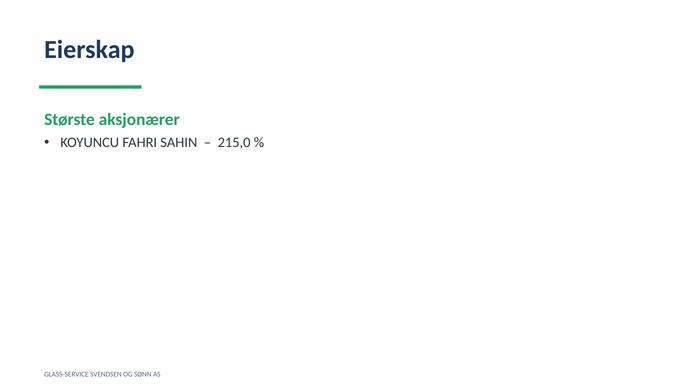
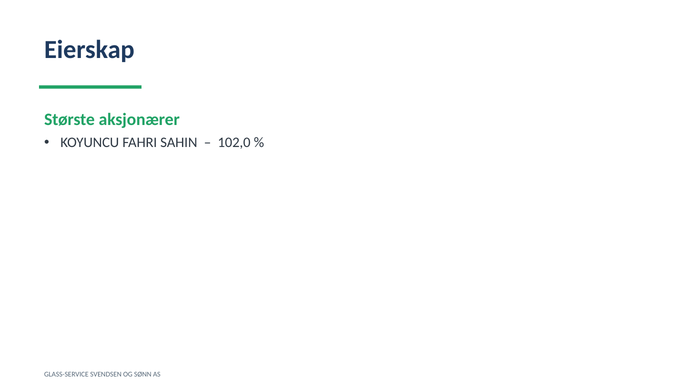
215,0: 215,0 -> 102,0 (234, 143)
